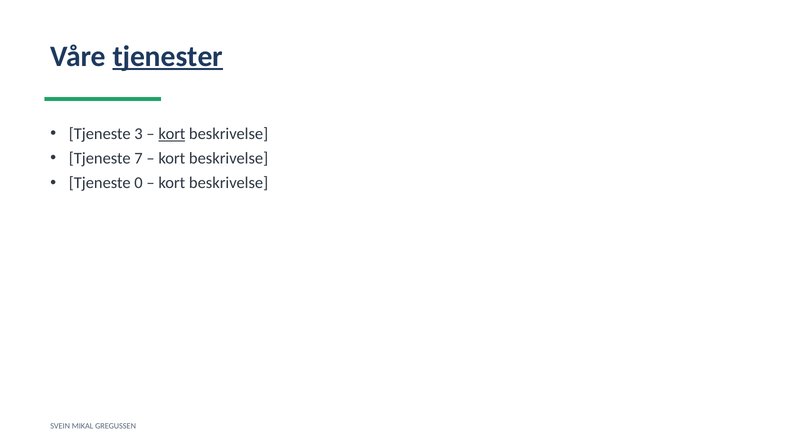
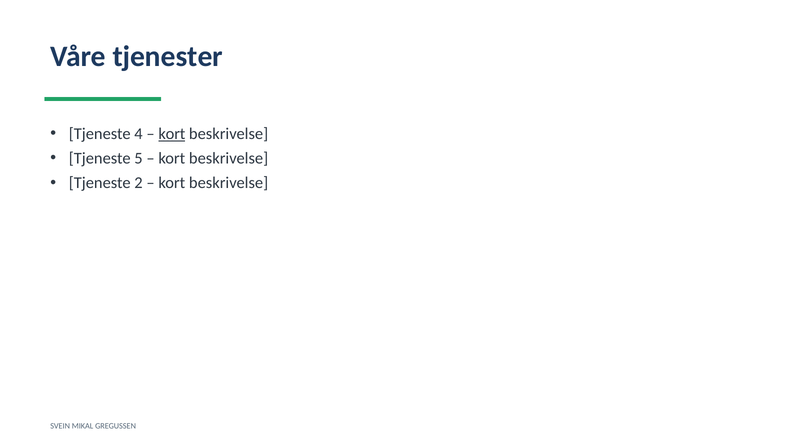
tjenester underline: present -> none (168, 56)
3: 3 -> 4 (139, 134)
7: 7 -> 5 (139, 159)
0: 0 -> 2 (139, 183)
